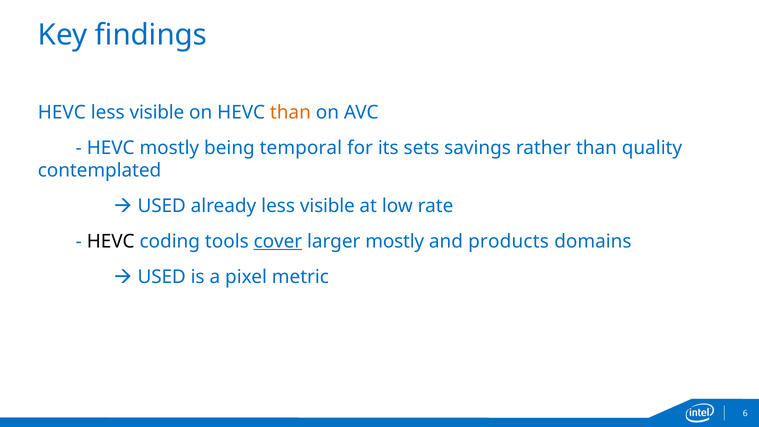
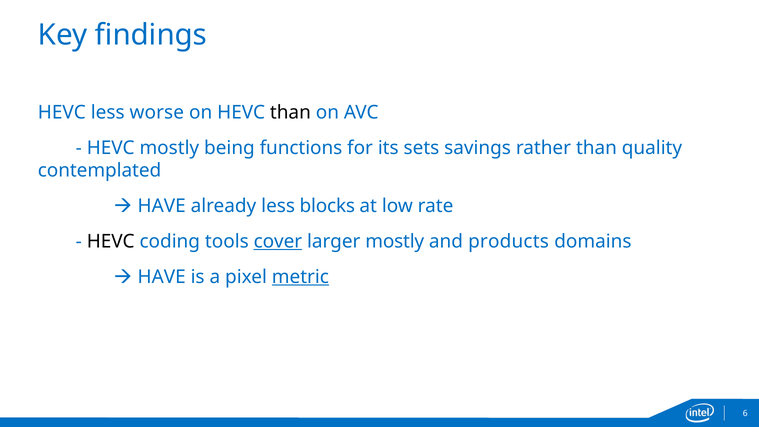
visible: visible -> worse (157, 112)
than colour: orange -> black (290, 112)
temporal: temporal -> functions (301, 148)
USED: USED -> HAVE (162, 206)
already less visible: visible -> blocks (327, 206)
USED: USED -> HAVE (162, 277)
metric underline: none -> present (300, 277)
